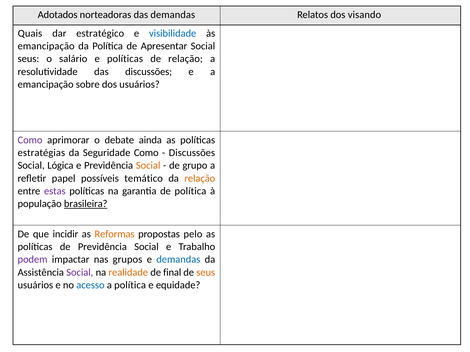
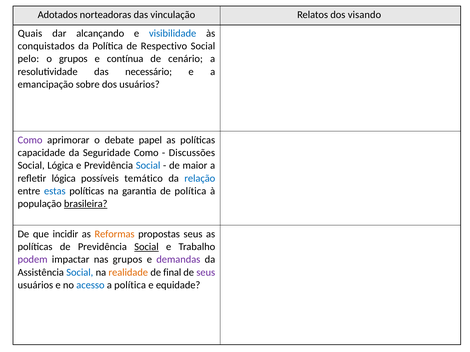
das demandas: demandas -> vinculação (173, 15)
estratégico: estratégico -> alcançando (100, 33)
emancipação: emancipação -> conquistados (46, 46)
Apresentar: Apresentar -> Respectivo (164, 46)
seus: seus -> pelo (28, 59)
o salário: salário -> grupos (73, 59)
e políticas: políticas -> contínua (125, 59)
de relação: relação -> cenário (186, 59)
das discussões: discussões -> necessário (149, 72)
ainda: ainda -> papel (150, 140)
estratégias: estratégias -> capacidade (41, 153)
Social colour: orange -> blue (148, 166)
grupo: grupo -> maior (195, 166)
refletir papel: papel -> lógica (64, 179)
relação colour: orange -> blue (200, 179)
estas colour: purple -> blue (55, 191)
propostas pelo: pelo -> seus (193, 234)
Social underline: none -> present (146, 247)
demandas colour: blue -> purple (178, 260)
Social colour: purple -> blue (80, 273)
seus colour: orange -> purple (206, 273)
